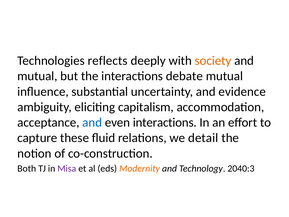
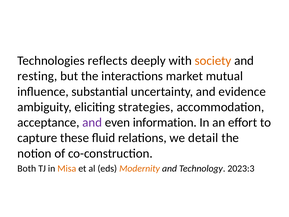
mutual: mutual -> resting (37, 76)
debate: debate -> market (184, 76)
capitalism: capitalism -> strategies (146, 107)
and colour: blue -> purple (92, 122)
even interactions: interactions -> information (165, 122)
Misa colour: purple -> orange (67, 168)
2040:3: 2040:3 -> 2023:3 (241, 168)
